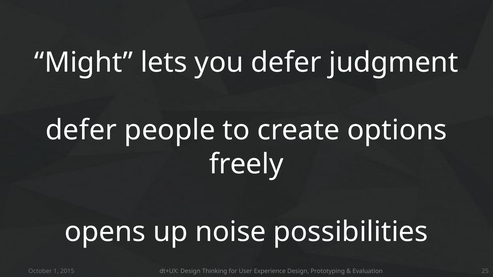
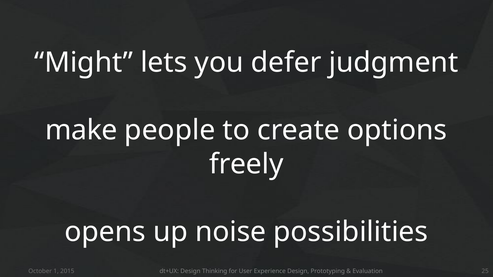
defer: defer -> make (81, 130)
